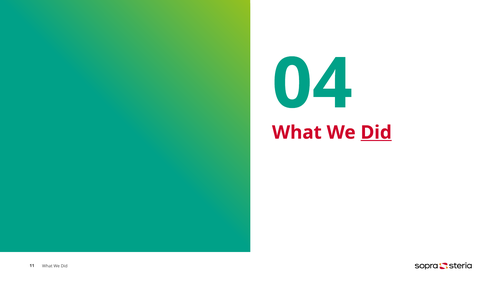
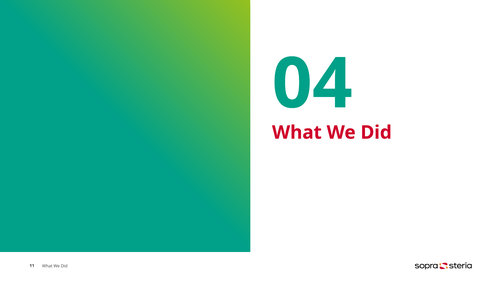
Did underline: present -> none (376, 132)
